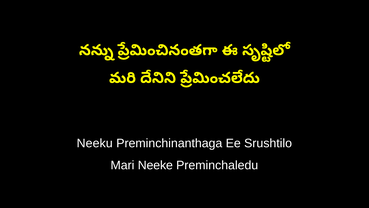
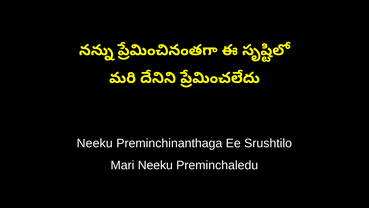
Mari Neeke: Neeke -> Neeku (155, 165)
